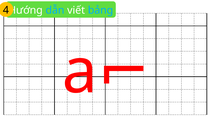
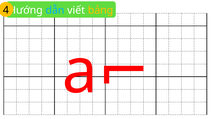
bảng colour: light blue -> yellow (101, 10)
